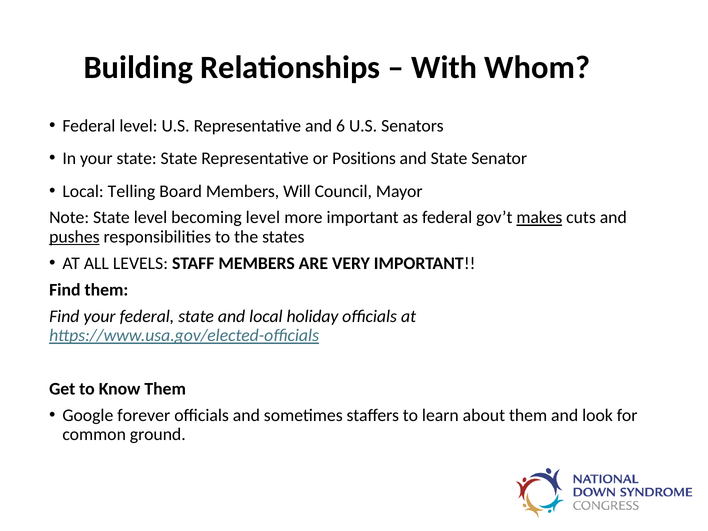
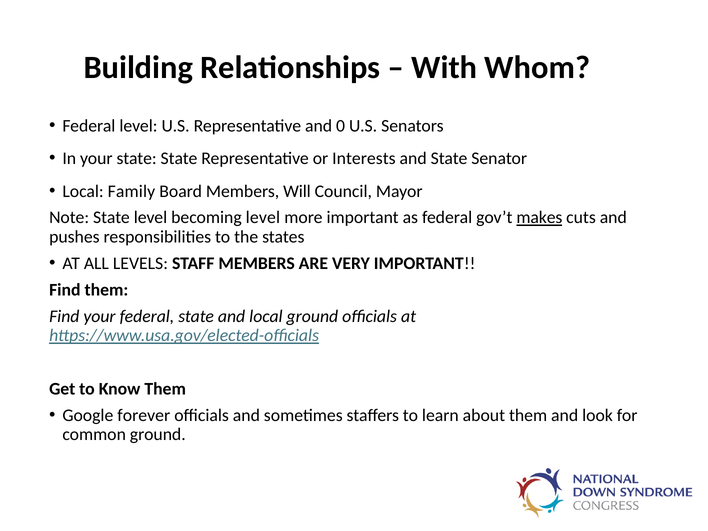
6: 6 -> 0 (341, 126)
Positions: Positions -> Interests (364, 159)
Telling: Telling -> Family (131, 191)
pushes underline: present -> none (74, 237)
local holiday: holiday -> ground (312, 316)
